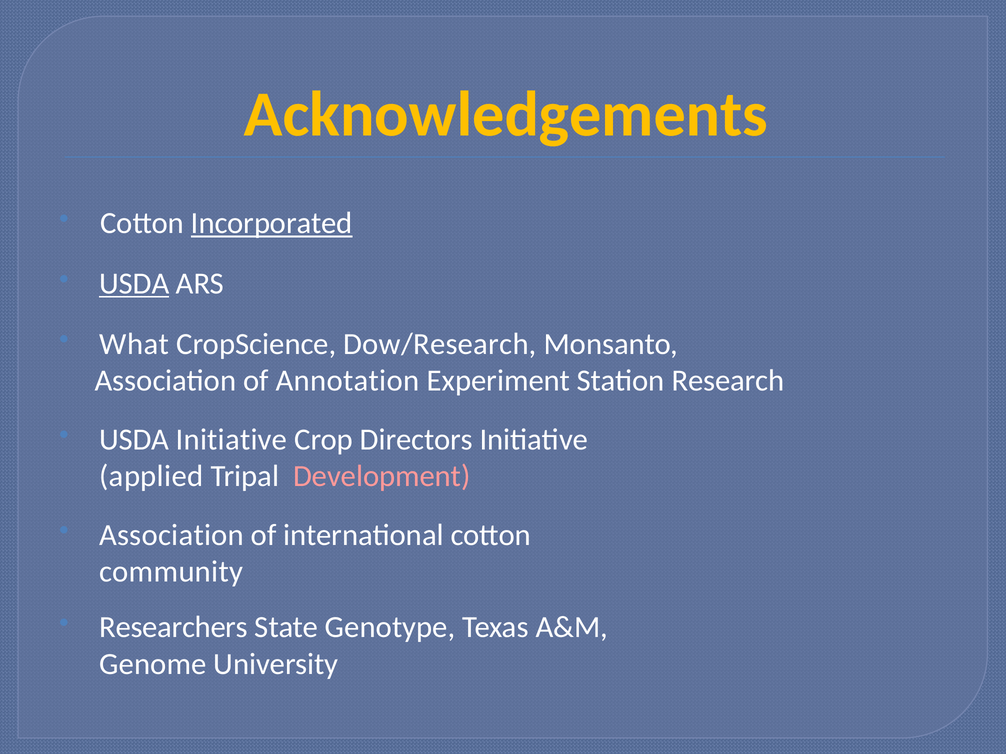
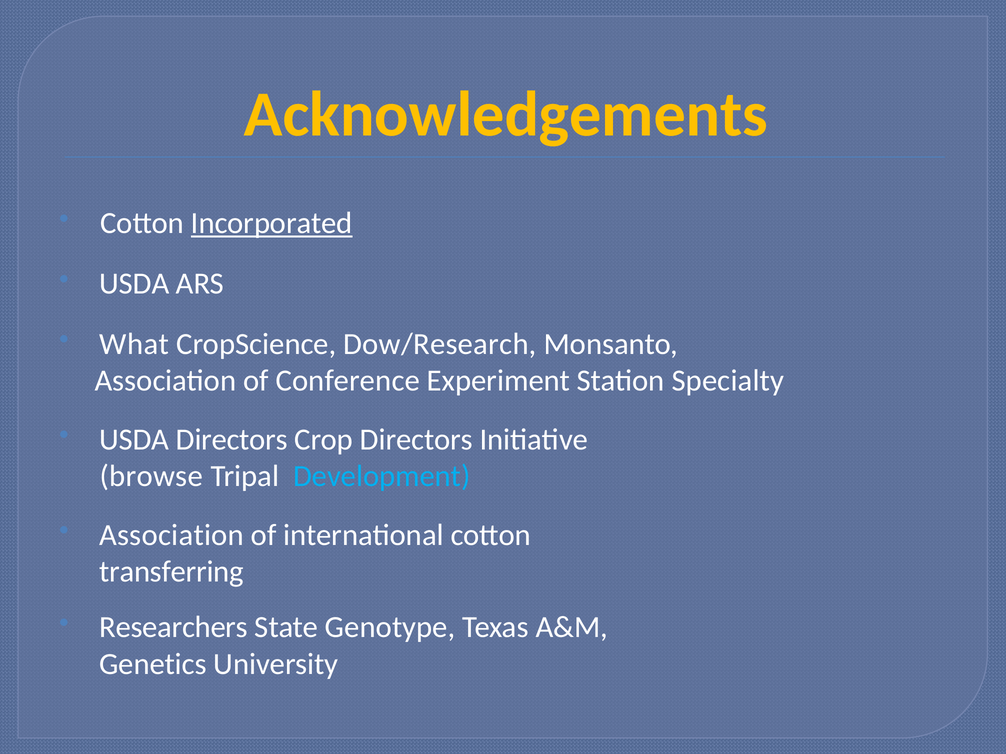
USDA underline: present -> none (134, 284)
Annotation: Annotation -> Conference (348, 381)
Research: Research -> Specialty (728, 381)
USDA Initiative: Initiative -> Directors (232, 440)
applied: applied -> browse (151, 477)
Development colour: pink -> light blue (382, 477)
community: community -> transferring (171, 572)
Genome: Genome -> Genetics (153, 664)
